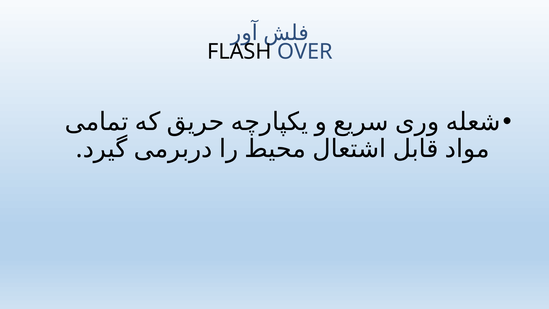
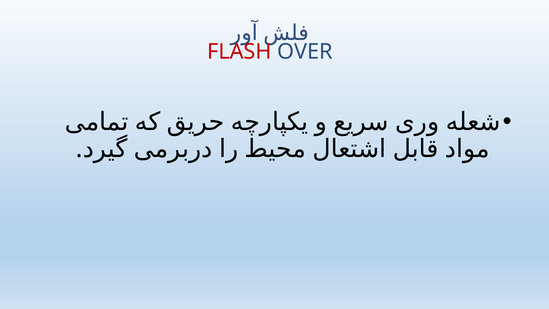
FLASH colour: black -> red (239, 52)
